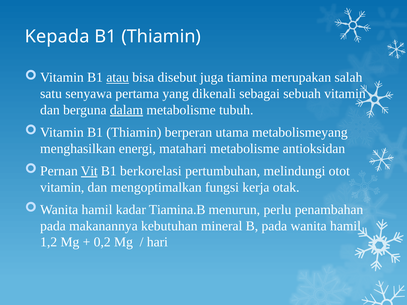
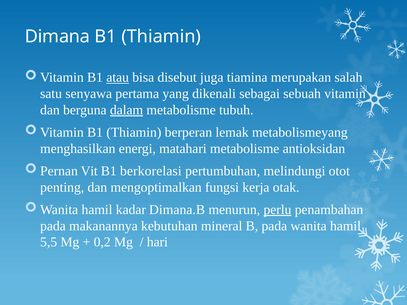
Kepada: Kepada -> Dimana (57, 37)
utama: utama -> lemak (232, 132)
Vit underline: present -> none (89, 171)
vitamin: vitamin -> penting (62, 187)
Tiamina.B: Tiamina.B -> Dimana.B (177, 210)
perlu underline: none -> present (277, 210)
1,2: 1,2 -> 5,5 (49, 242)
